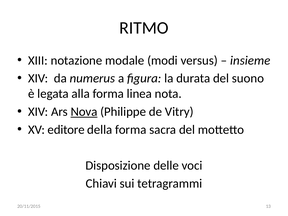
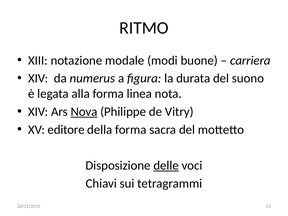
versus: versus -> buone (199, 60)
insieme: insieme -> carriera (250, 60)
delle underline: none -> present (166, 165)
